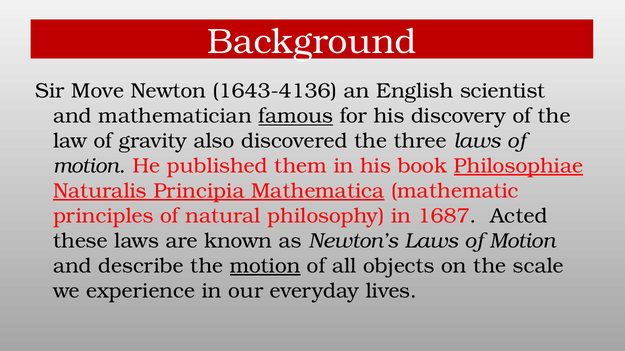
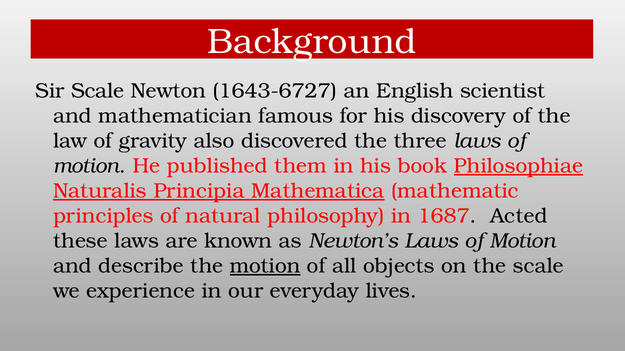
Sir Move: Move -> Scale (98, 91)
1643-4136: 1643-4136 -> 1643-6727 (275, 91)
famous underline: present -> none (296, 116)
